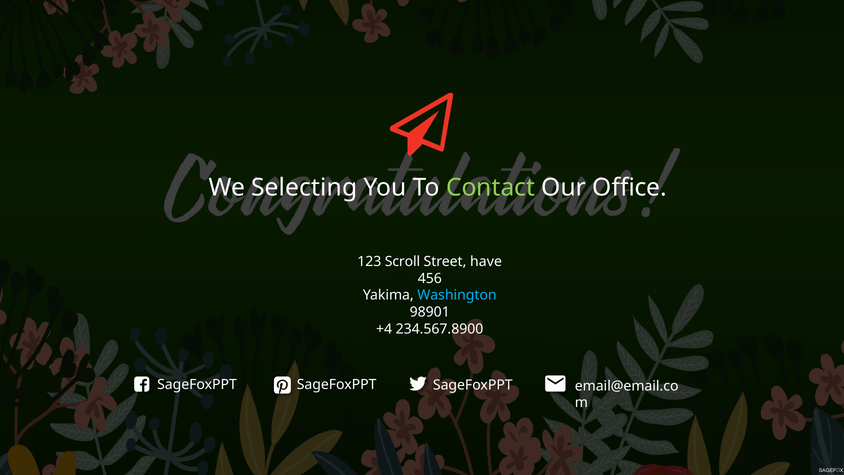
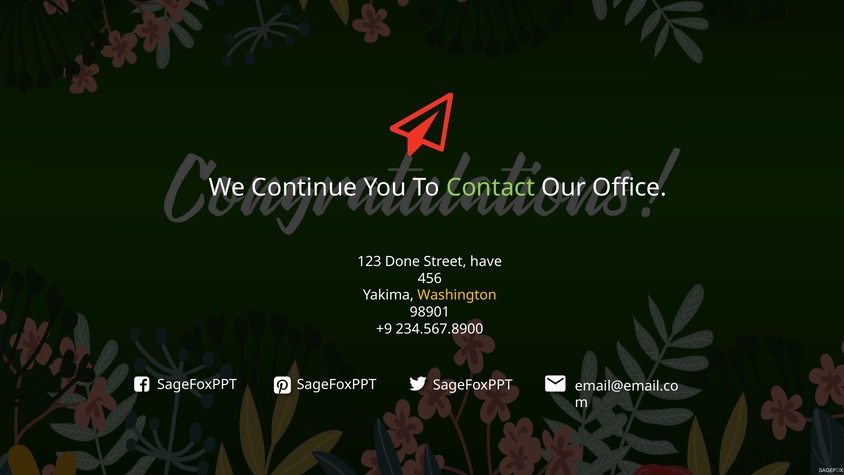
Selecting: Selecting -> Continue (304, 188)
Scroll: Scroll -> Done (402, 261)
Washington colour: light blue -> yellow (457, 295)
+4: +4 -> +9 (384, 329)
